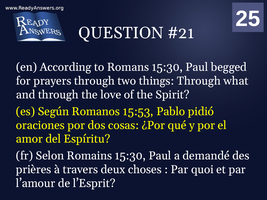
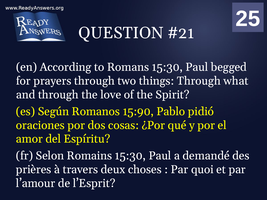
15:53: 15:53 -> 15:90 (138, 112)
